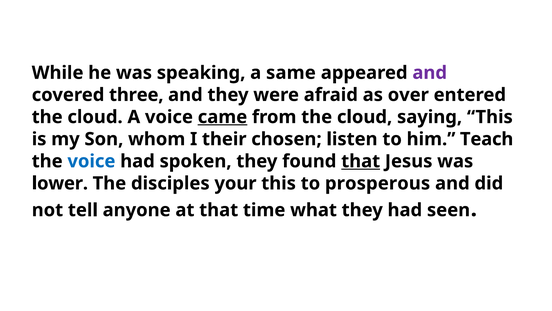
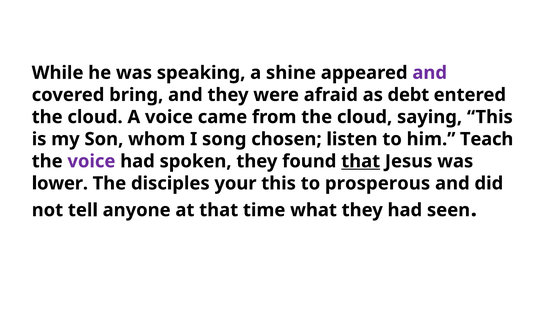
same: same -> shine (291, 73)
three: three -> bring (136, 95)
over: over -> debt (408, 95)
came underline: present -> none (222, 117)
their: their -> song (224, 139)
voice colour: blue -> purple (91, 161)
